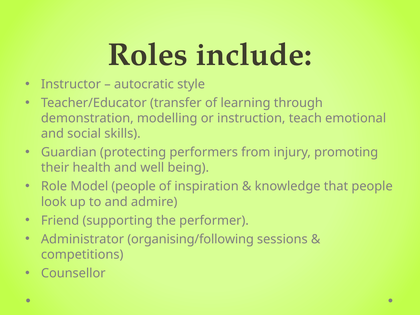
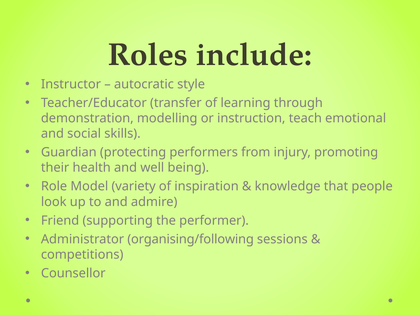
Model people: people -> variety (134, 186)
